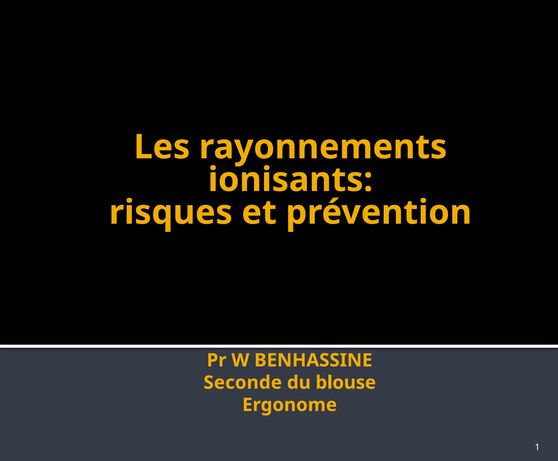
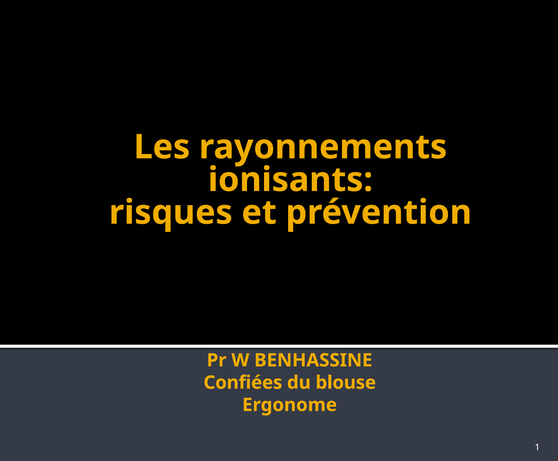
Seconde: Seconde -> Confiées (243, 383)
